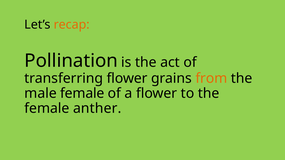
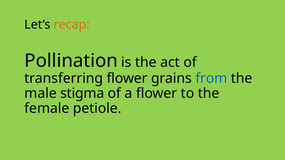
from colour: orange -> blue (211, 78)
male female: female -> stigma (82, 94)
anther: anther -> petiole (97, 109)
